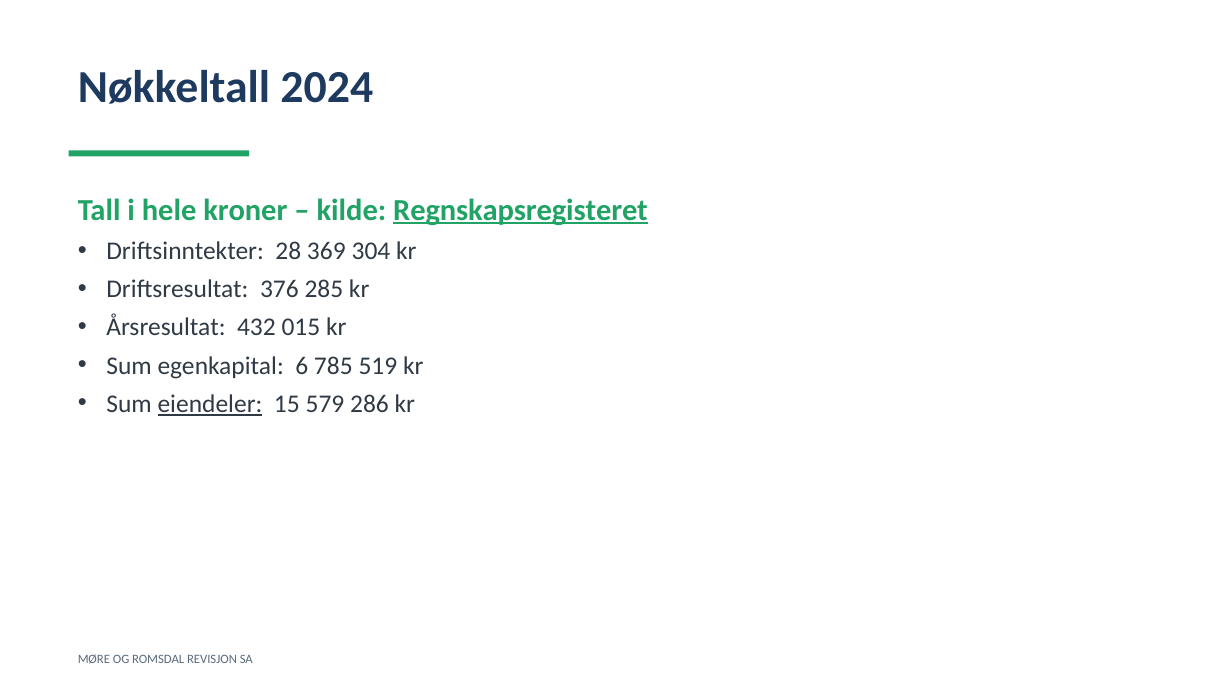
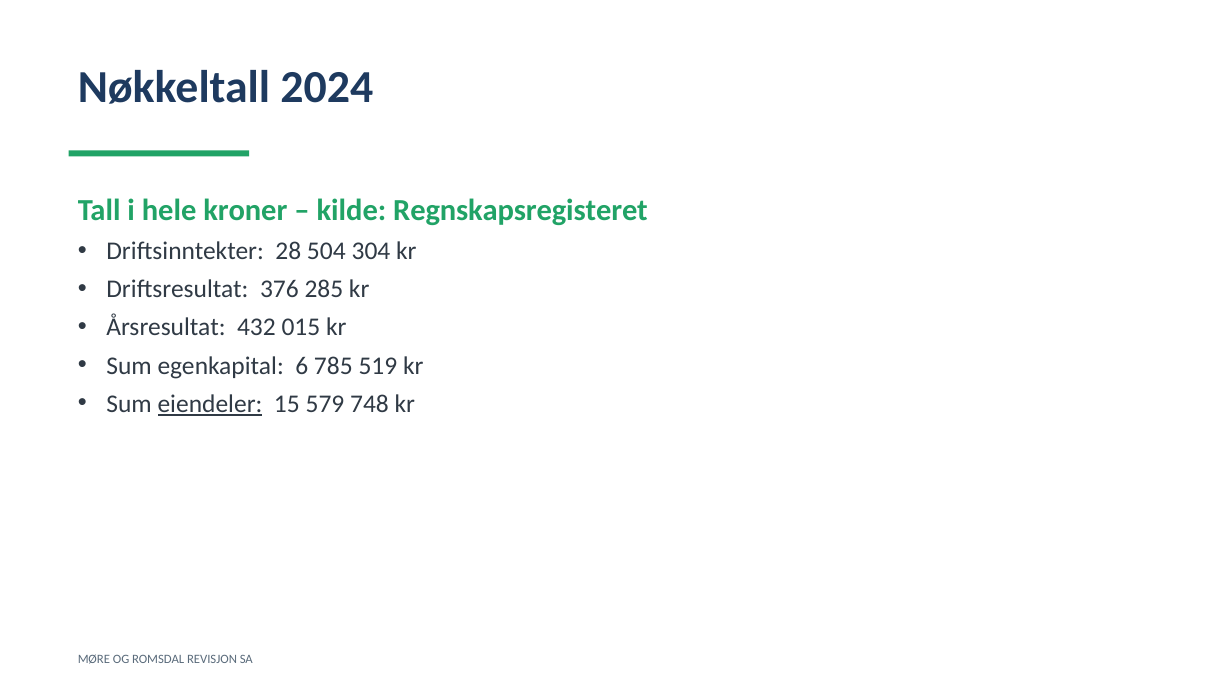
Regnskapsregisteret underline: present -> none (521, 210)
369: 369 -> 504 (326, 251)
286: 286 -> 748 (369, 404)
